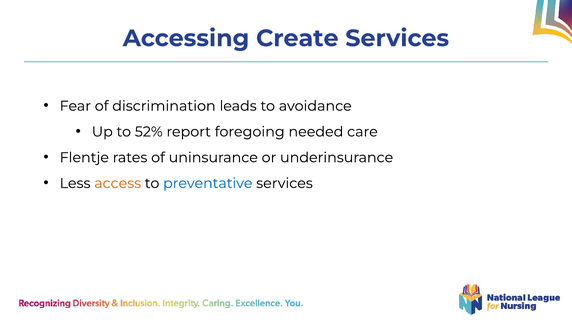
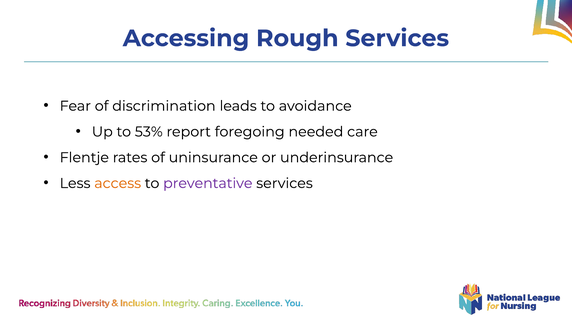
Create: Create -> Rough (297, 38)
52%: 52% -> 53% (149, 132)
preventative colour: blue -> purple (208, 183)
